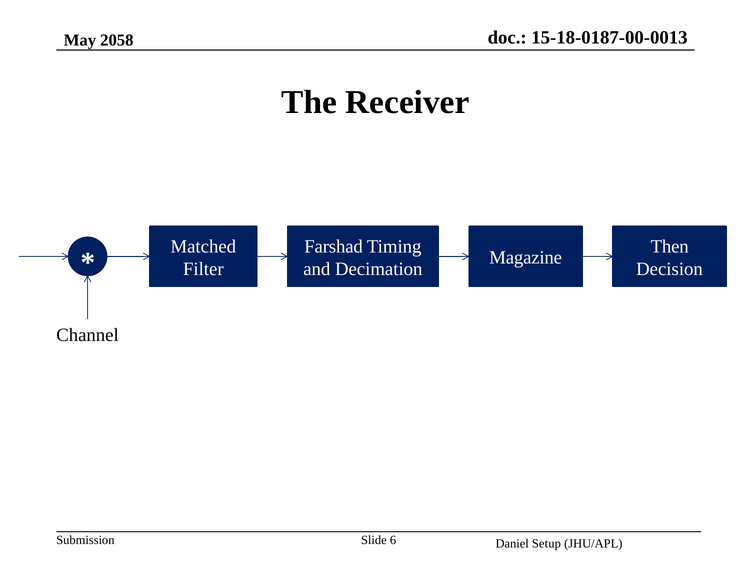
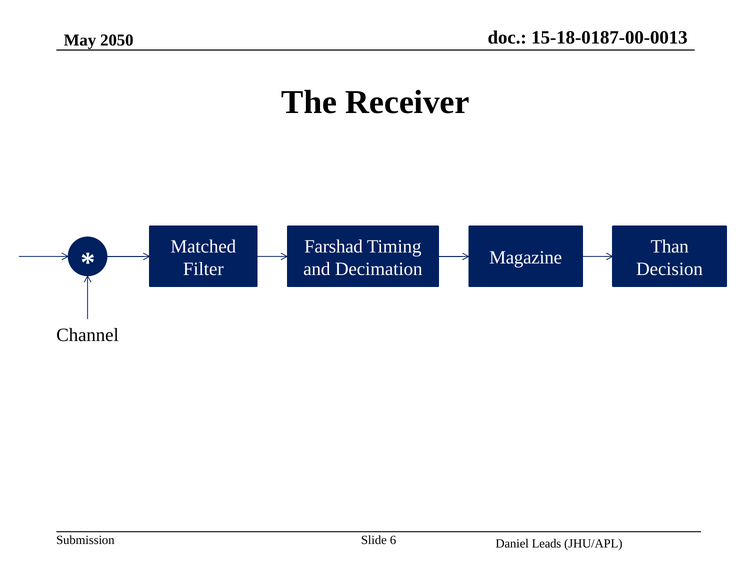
2058: 2058 -> 2050 (117, 40)
Then: Then -> Than (670, 247)
Setup: Setup -> Leads (547, 544)
